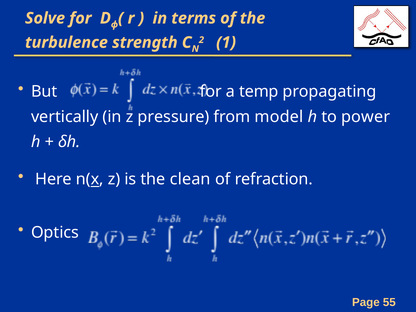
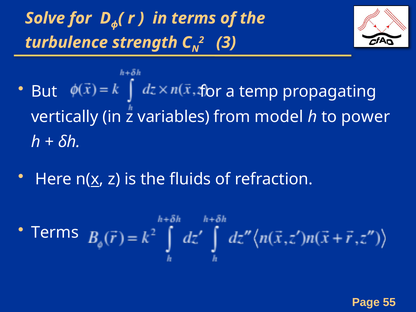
1: 1 -> 3 (226, 42)
pressure: pressure -> variables (174, 117)
clean: clean -> fluids (190, 179)
Optics: Optics -> Terms (55, 232)
